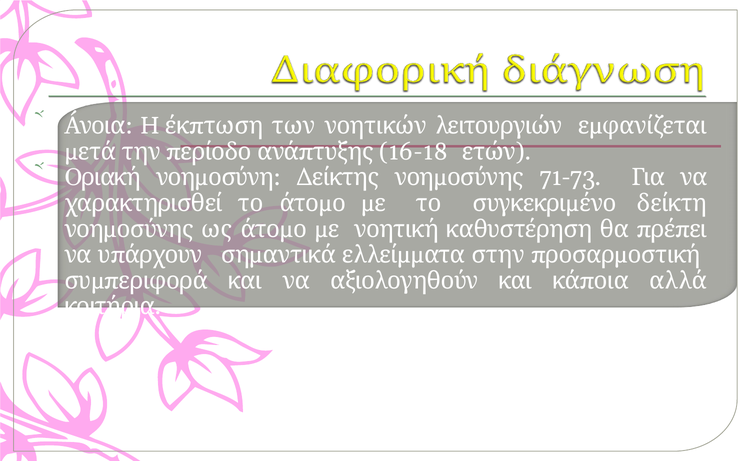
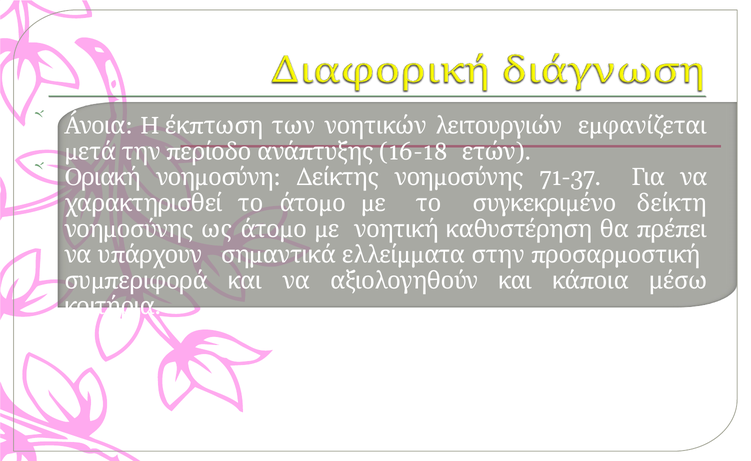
71-73: 71-73 -> 71-37 (571, 178)
αλλά: αλλά -> μέσω (678, 281)
